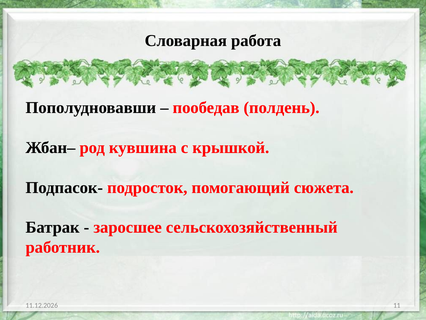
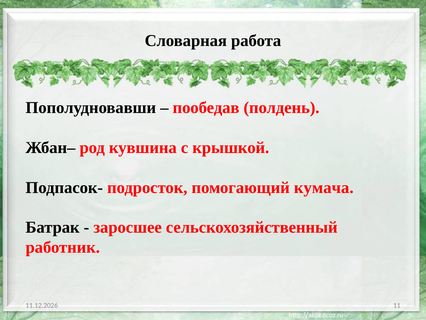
сюжета: сюжета -> кумача (324, 187)
